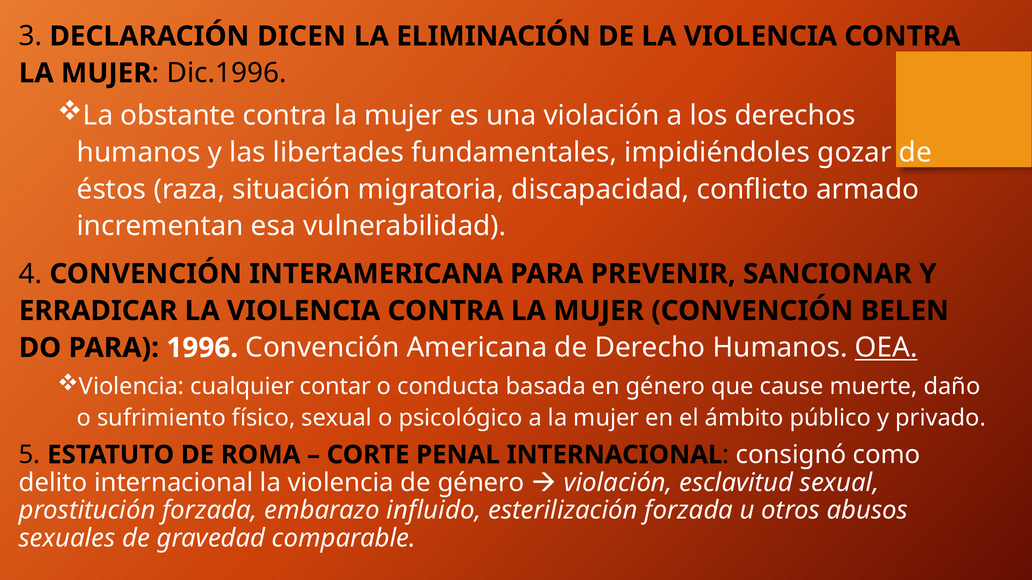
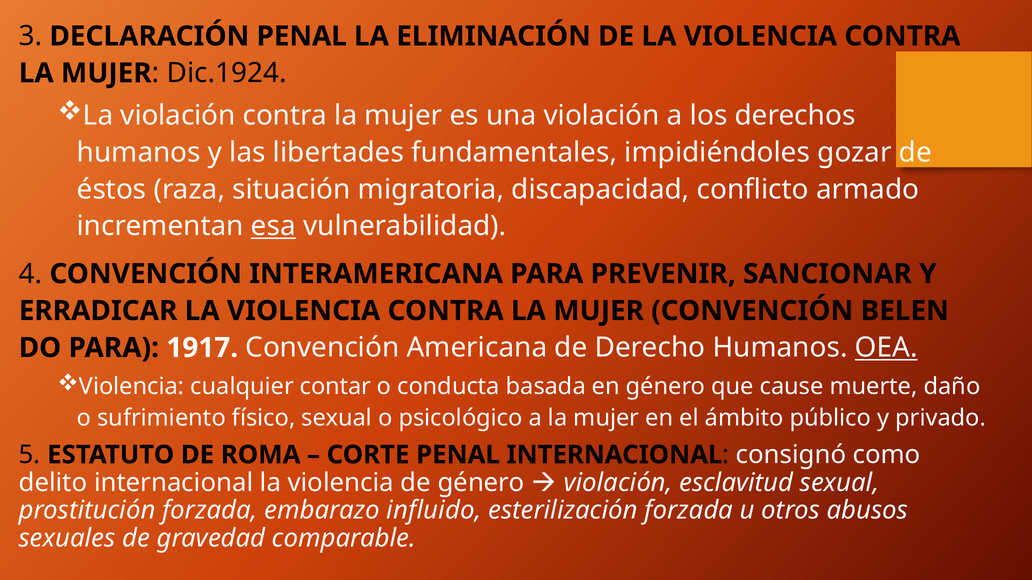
DECLARACIÓN DICEN: DICEN -> PENAL (302, 36)
Dic.1996: Dic.1996 -> Dic.1924 (227, 73)
La obstante: obstante -> violación (178, 116)
esa underline: none -> present (273, 226)
1996: 1996 -> 1917 (202, 348)
